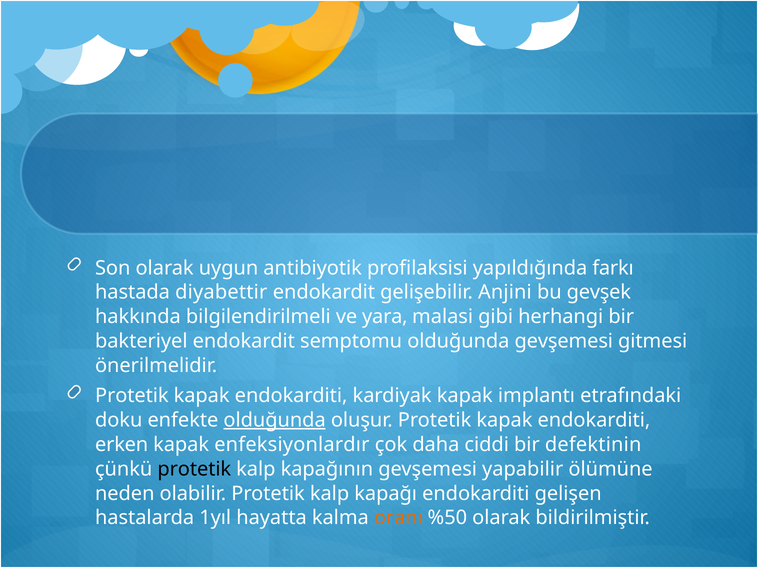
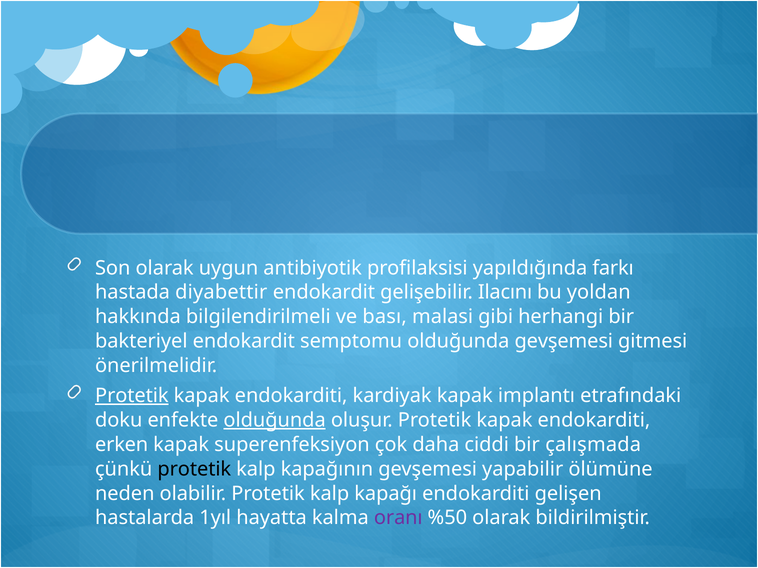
Anjini: Anjini -> Ilacını (505, 293)
gevşek: gevşek -> yoldan (599, 293)
yara: yara -> bası (385, 317)
Protetik underline: none -> present (132, 396)
enfeksiyonlardır: enfeksiyonlardır -> superenfeksiyon (292, 445)
defektinin: defektinin -> çalışmada (593, 445)
oranı colour: orange -> purple (398, 518)
